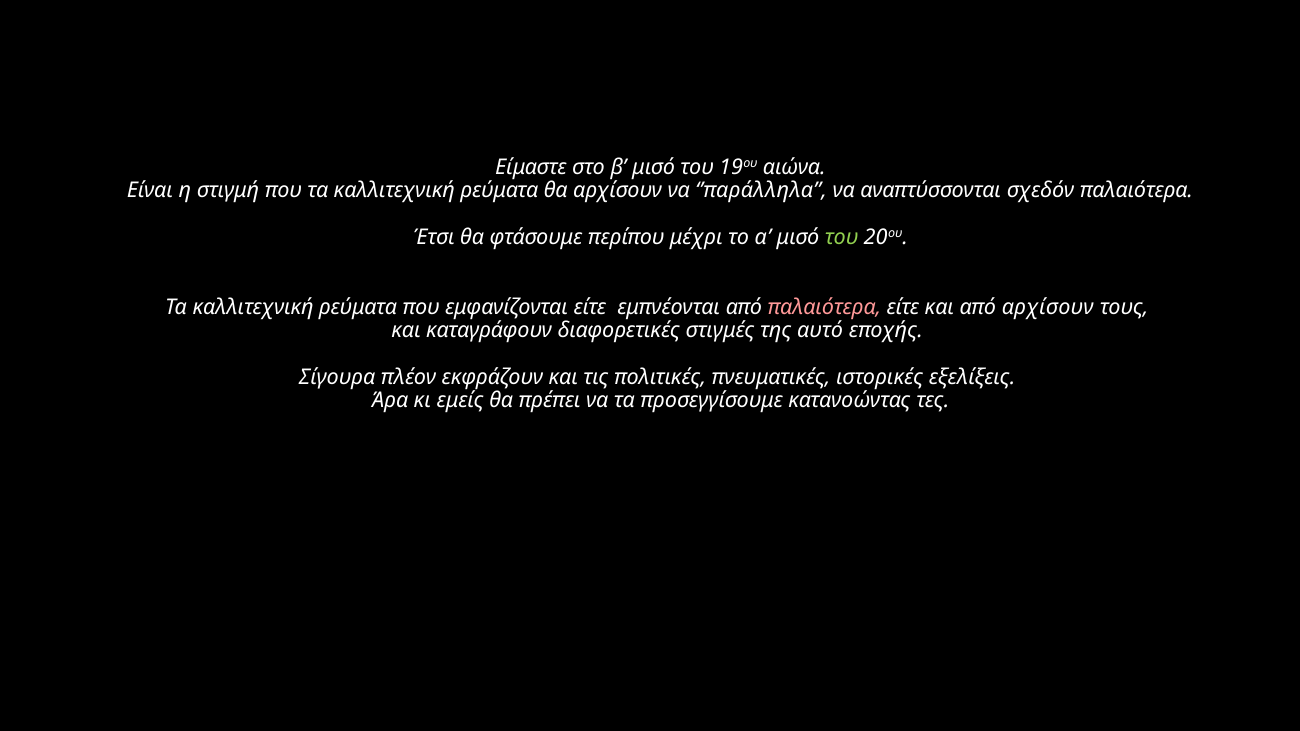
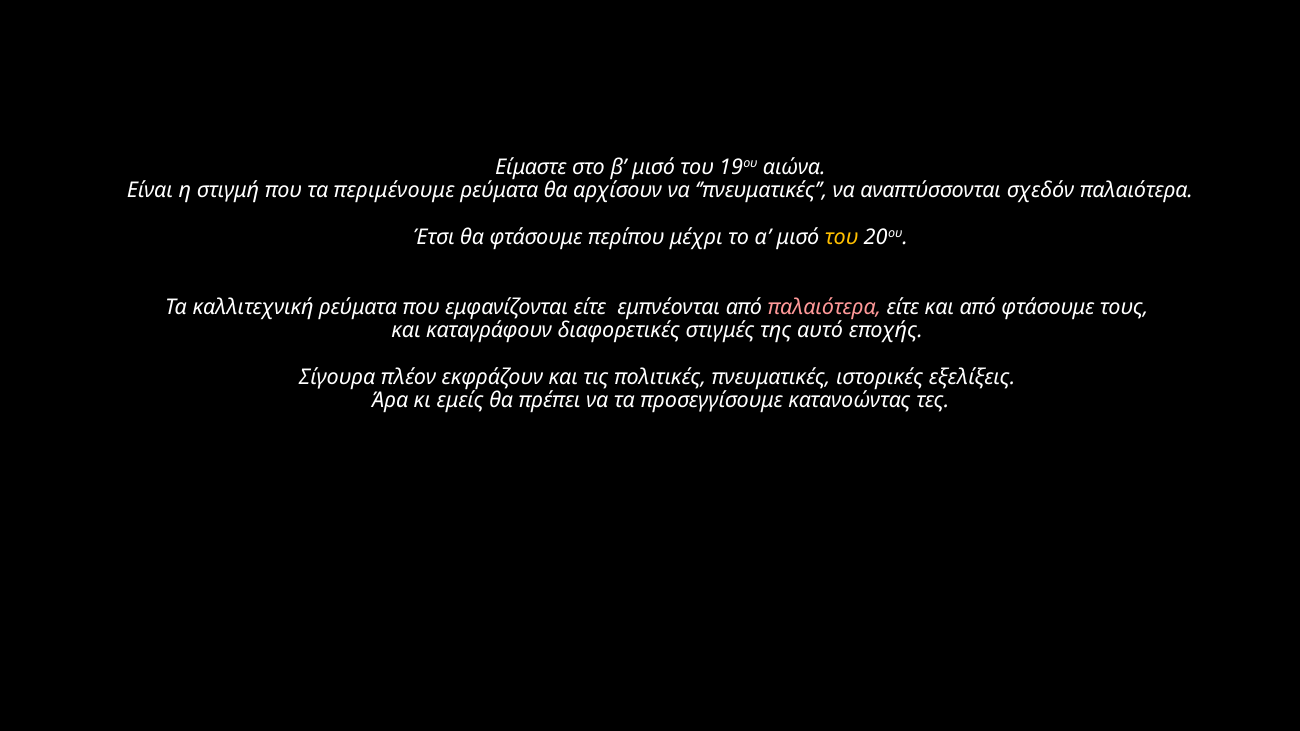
που τα καλλιτεχνική: καλλιτεχνική -> περιμένουμε (394, 190)
’παράλληλα: ’παράλληλα -> ’πνευματικές (761, 190)
του colour: light green -> yellow (842, 237)
από αρχίσουν: αρχίσουν -> φτάσουμε (1048, 307)
